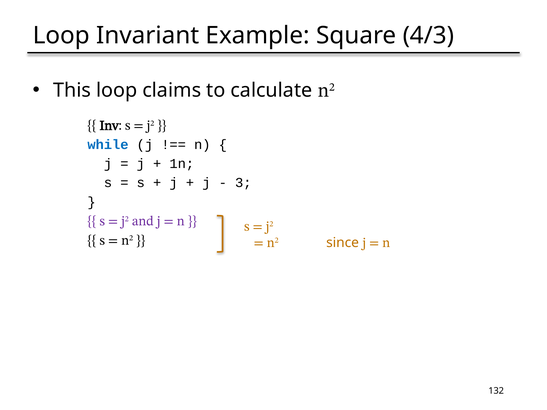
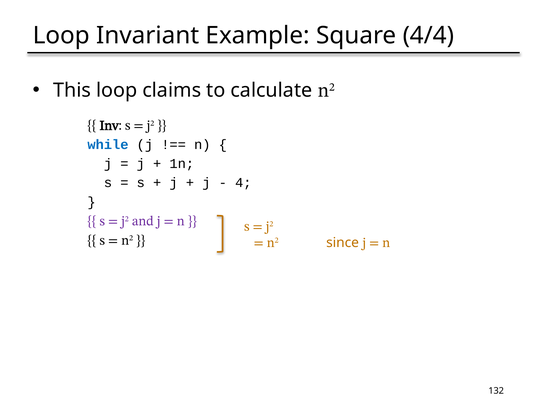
4/3: 4/3 -> 4/4 (428, 35)
3: 3 -> 4 (243, 183)
